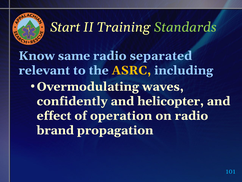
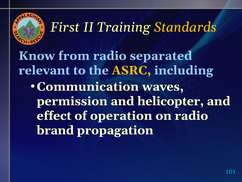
Start: Start -> First (65, 27)
Standards colour: light green -> yellow (185, 27)
same: same -> from (74, 56)
Overmodulating: Overmodulating -> Communication (88, 86)
confidently: confidently -> permission (72, 101)
